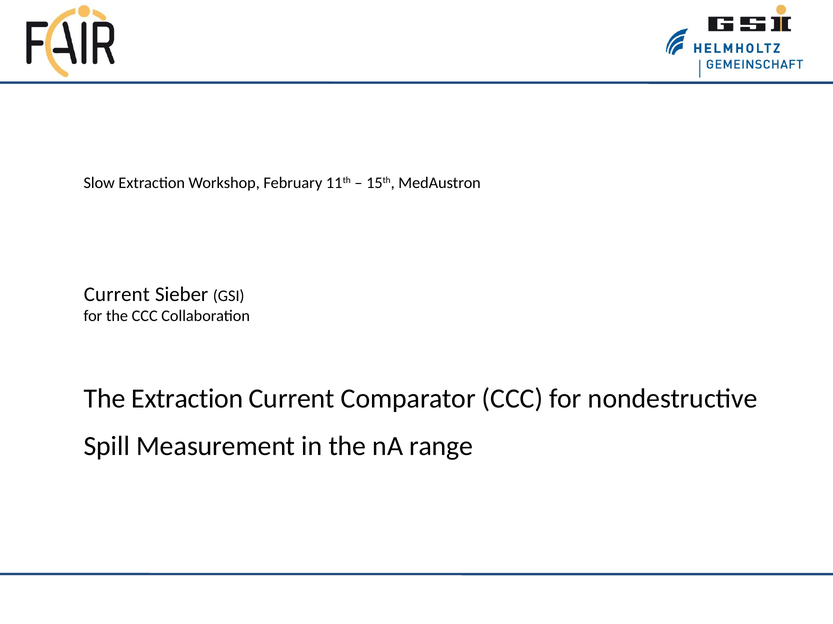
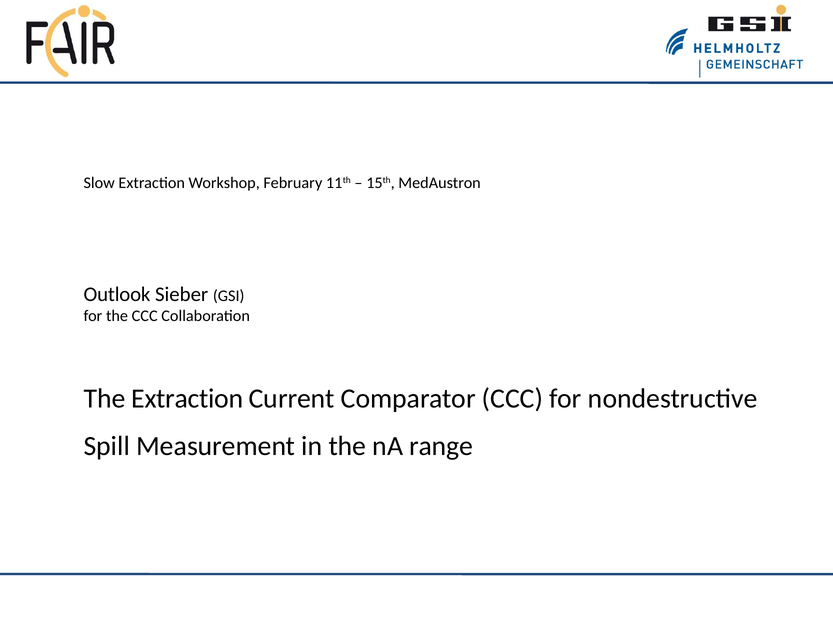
Current: Current -> Outlook (117, 295)
